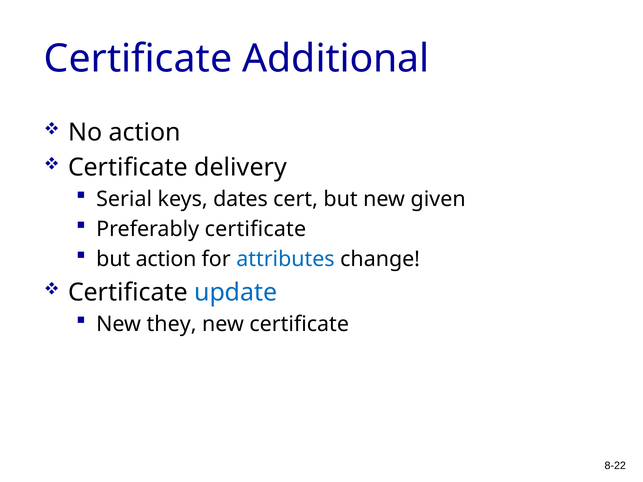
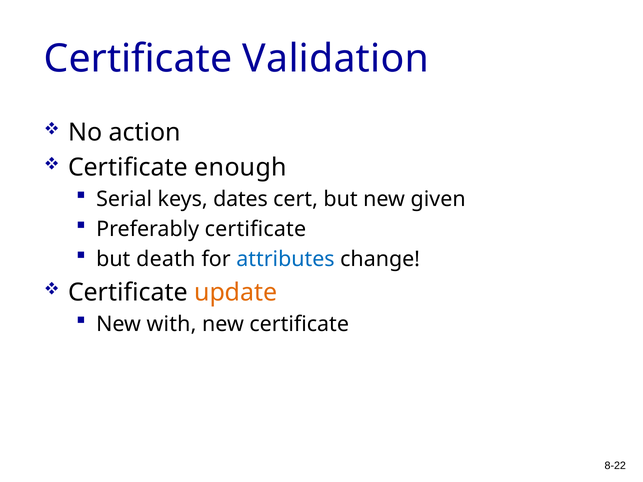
Additional: Additional -> Validation (336, 59)
delivery: delivery -> enough (241, 168)
but action: action -> death (166, 259)
update colour: blue -> orange (236, 293)
they: they -> with (171, 324)
